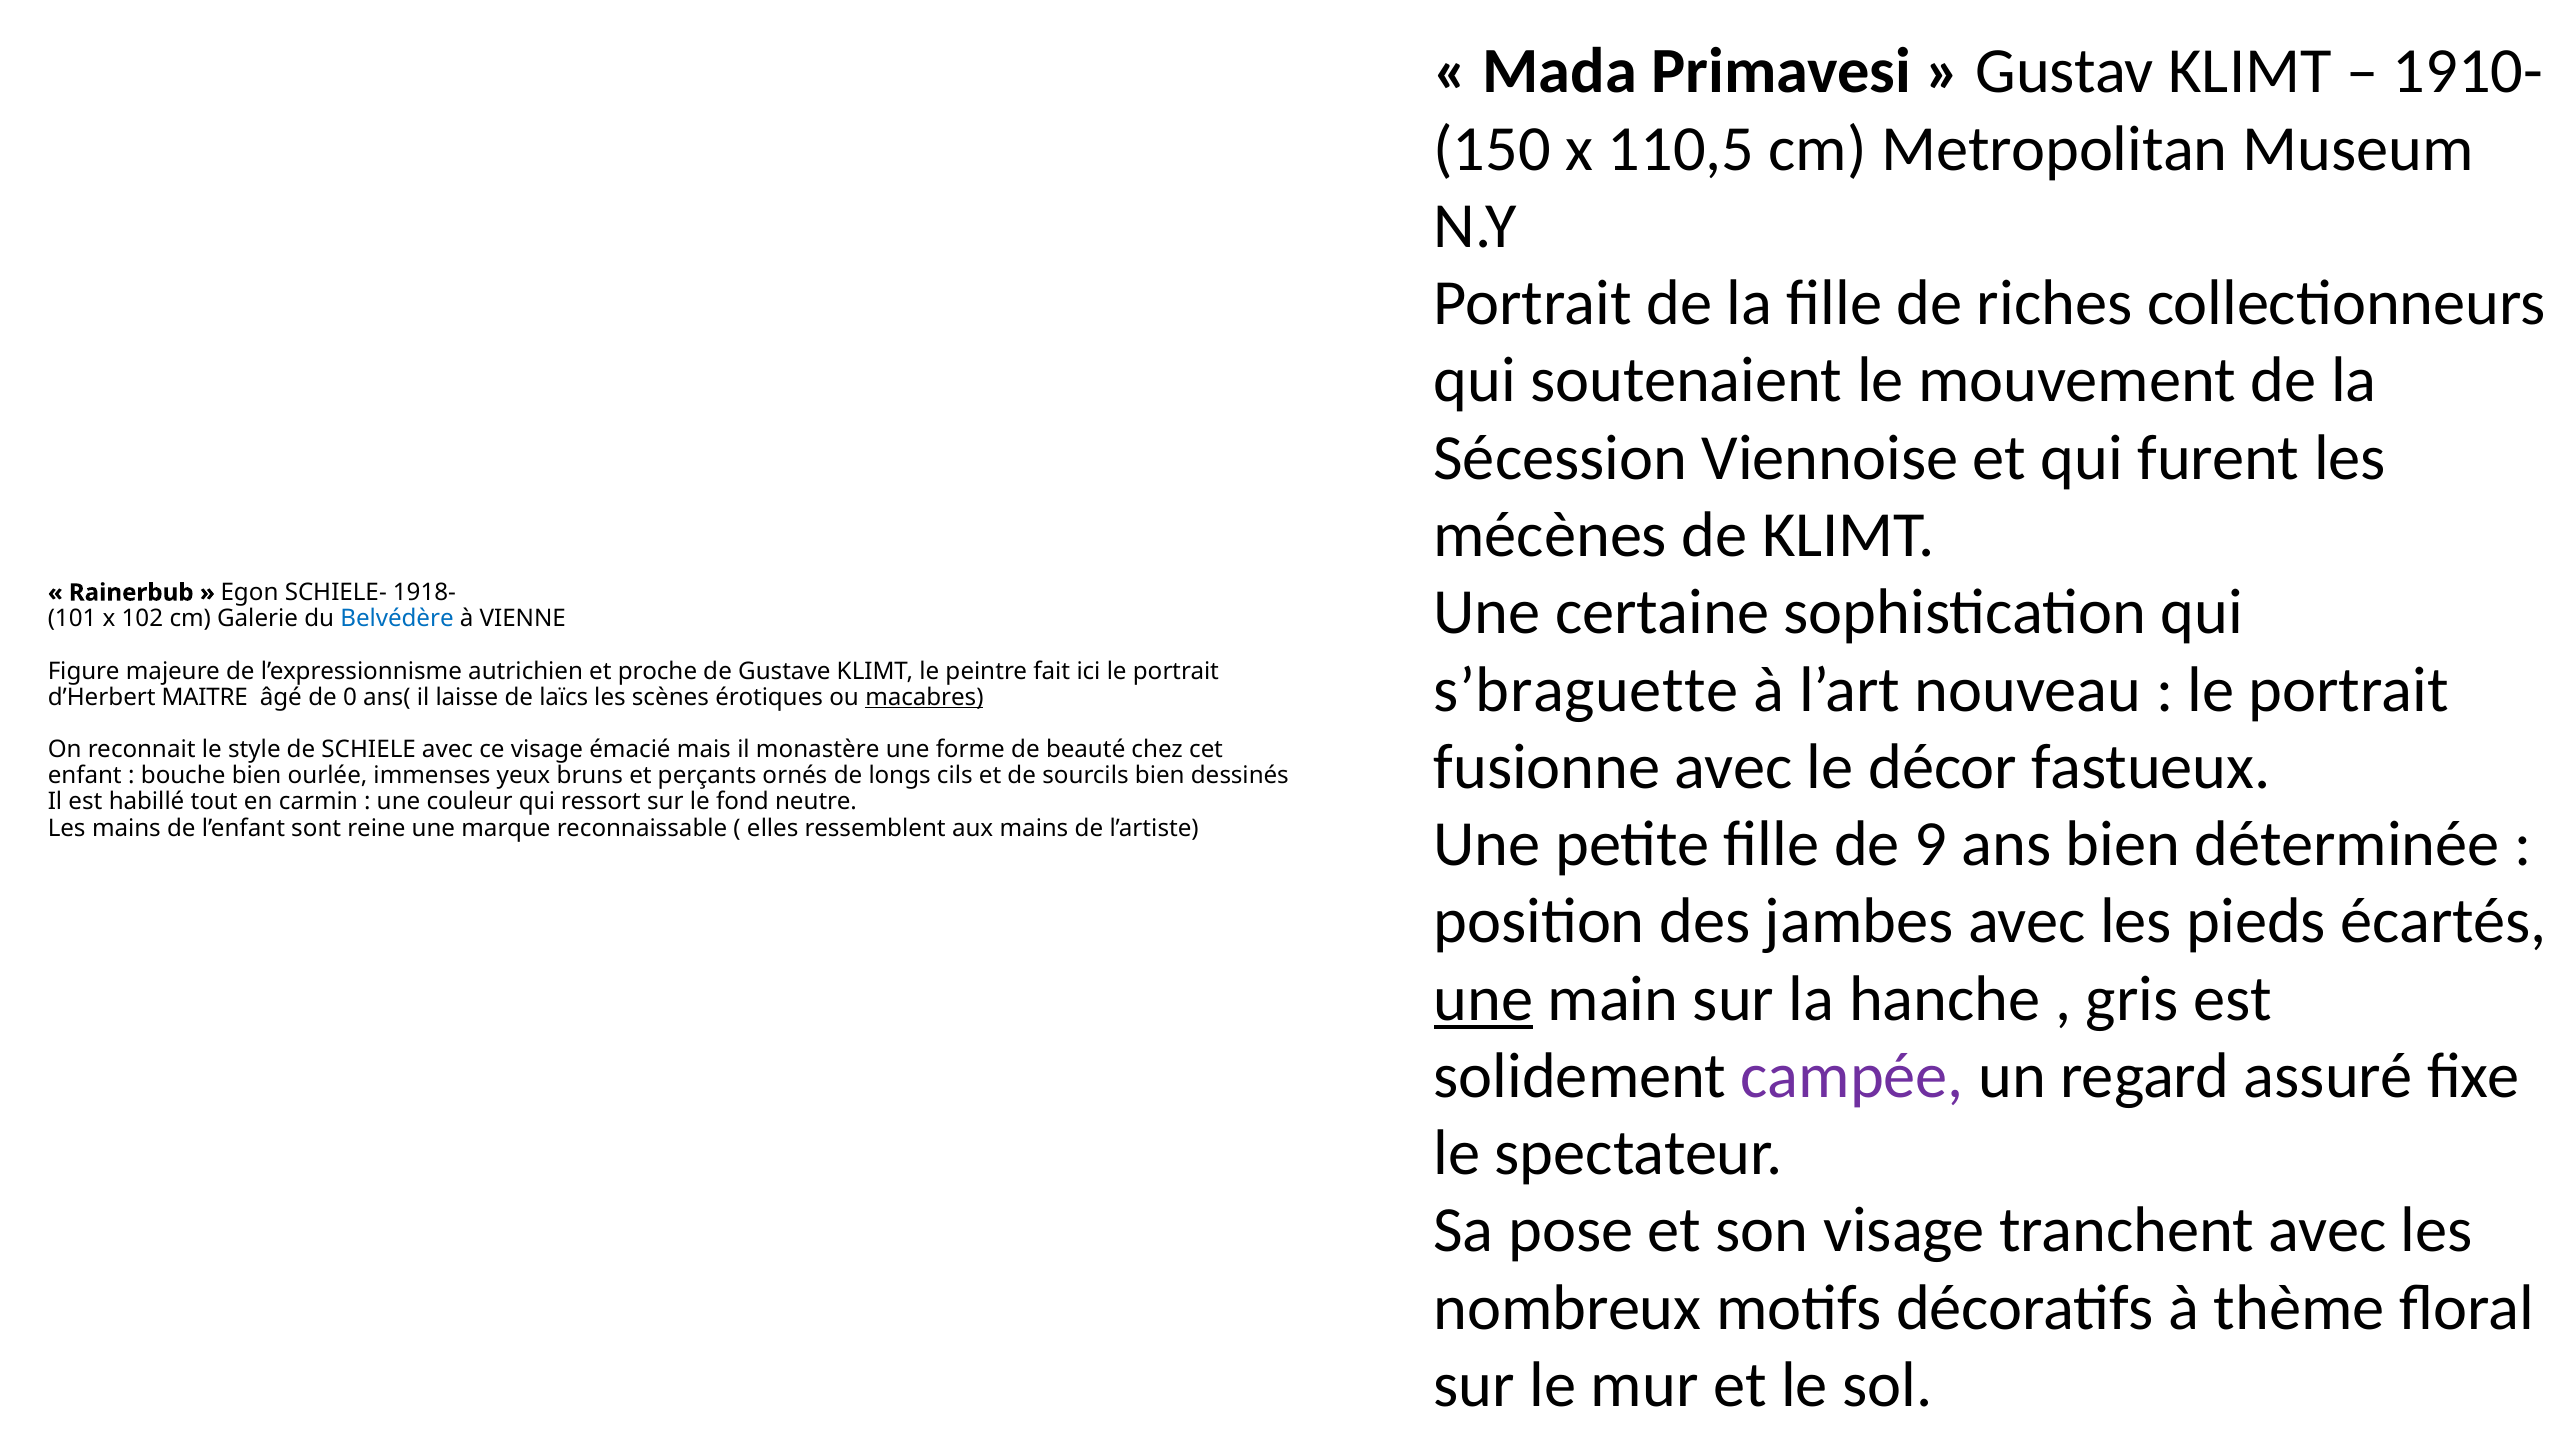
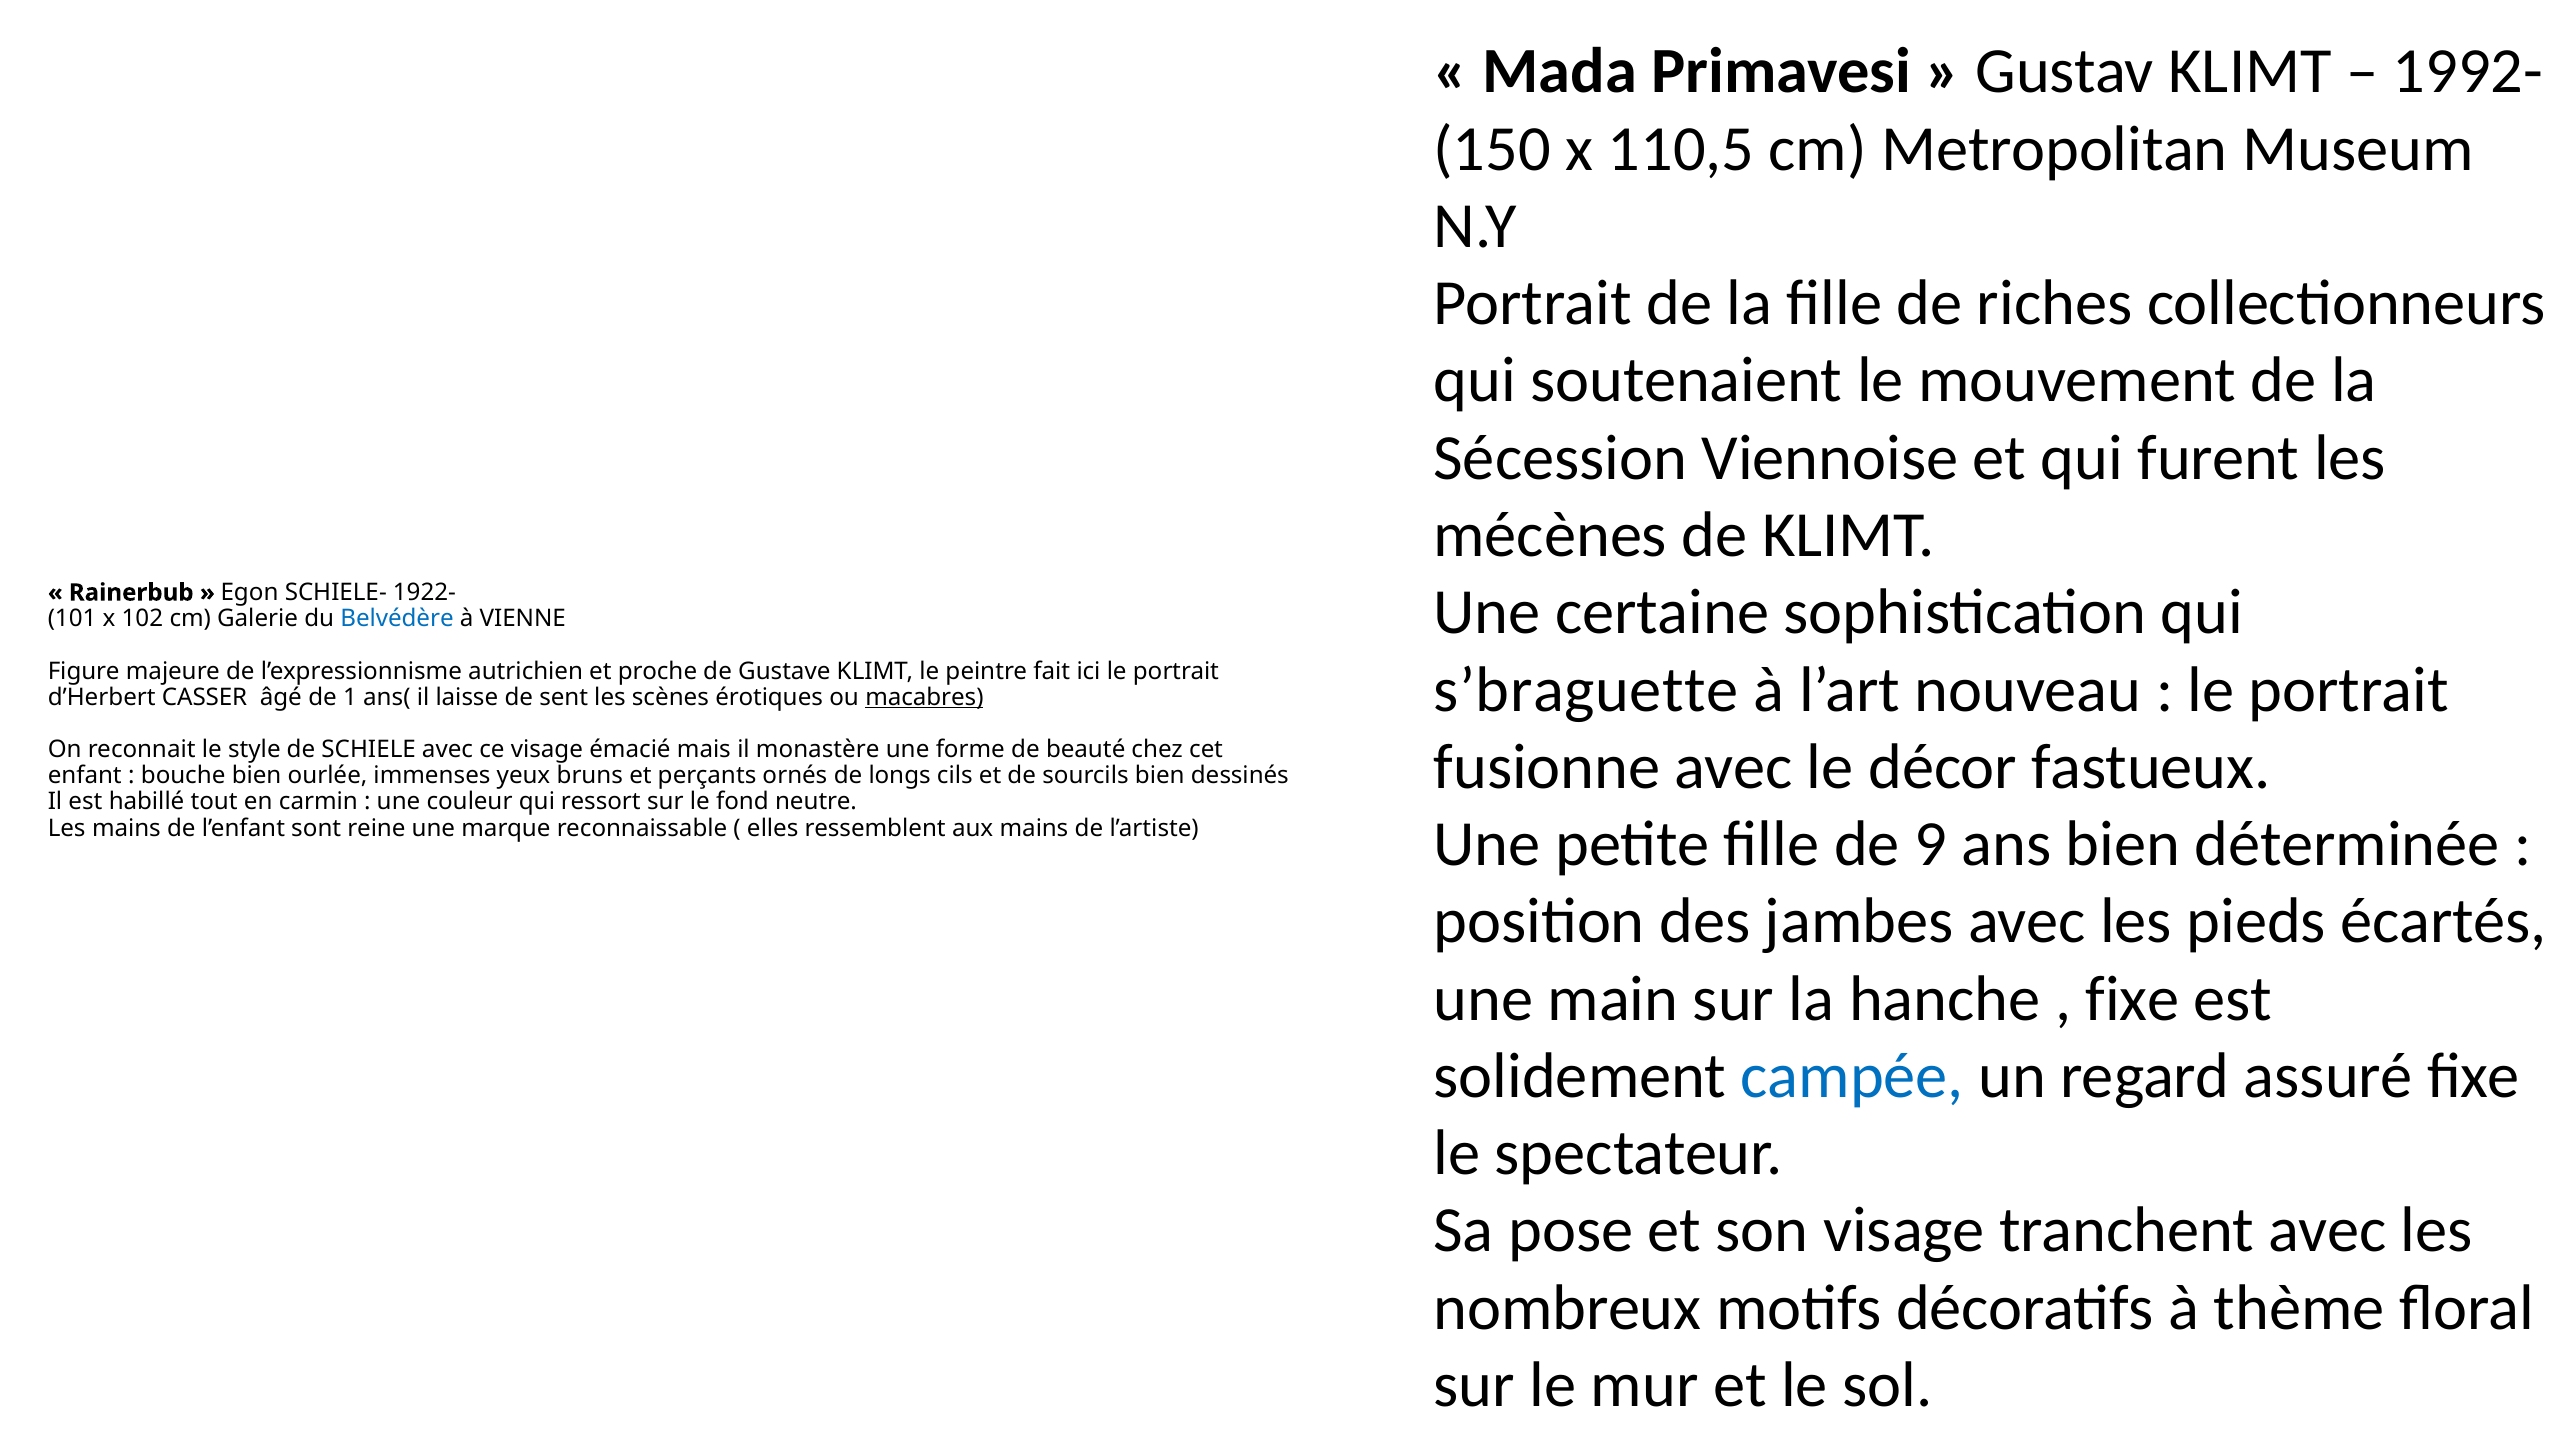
1910-: 1910- -> 1992- (2468, 72)
1918-: 1918- -> 1922- (424, 593)
MAITRE: MAITRE -> CASSER (205, 697)
0: 0 -> 1 (350, 697)
laïcs: laïcs -> sent (564, 697)
une underline: present -> none (1483, 999)
gris: gris -> fixe (2133, 999)
campée colour: purple -> blue (1852, 1076)
